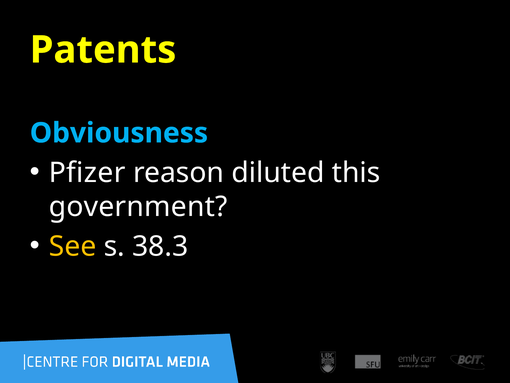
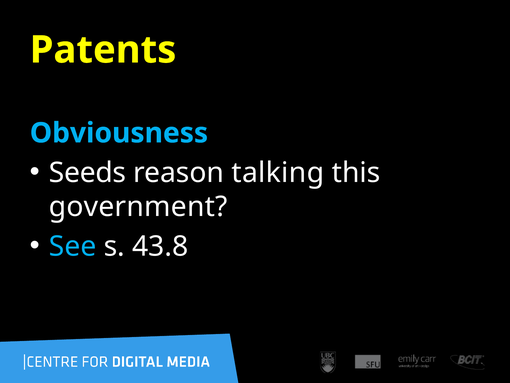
Pfizer: Pfizer -> Seeds (87, 173)
diluted: diluted -> talking (278, 173)
See colour: yellow -> light blue (73, 246)
38.3: 38.3 -> 43.8 (160, 246)
